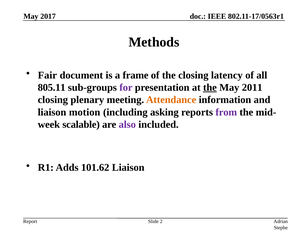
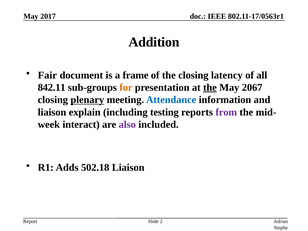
Methods: Methods -> Addition (154, 42)
805.11: 805.11 -> 842.11 (52, 87)
for colour: purple -> orange (126, 87)
2011: 2011 -> 2067 (252, 87)
plenary underline: none -> present (87, 100)
Attendance colour: orange -> blue (171, 100)
motion: motion -> explain (85, 112)
asking: asking -> testing (164, 112)
scalable: scalable -> interact (81, 124)
101.62: 101.62 -> 502.18 (95, 168)
